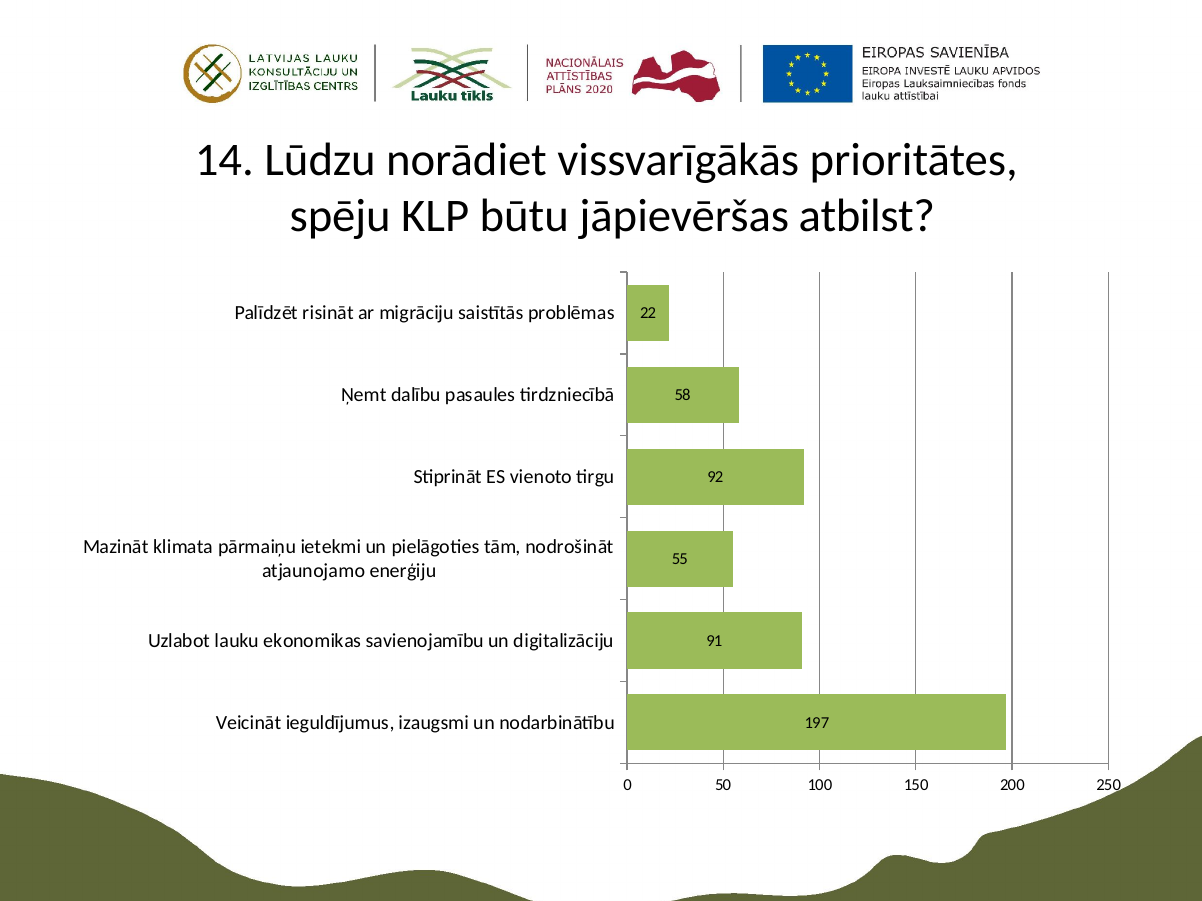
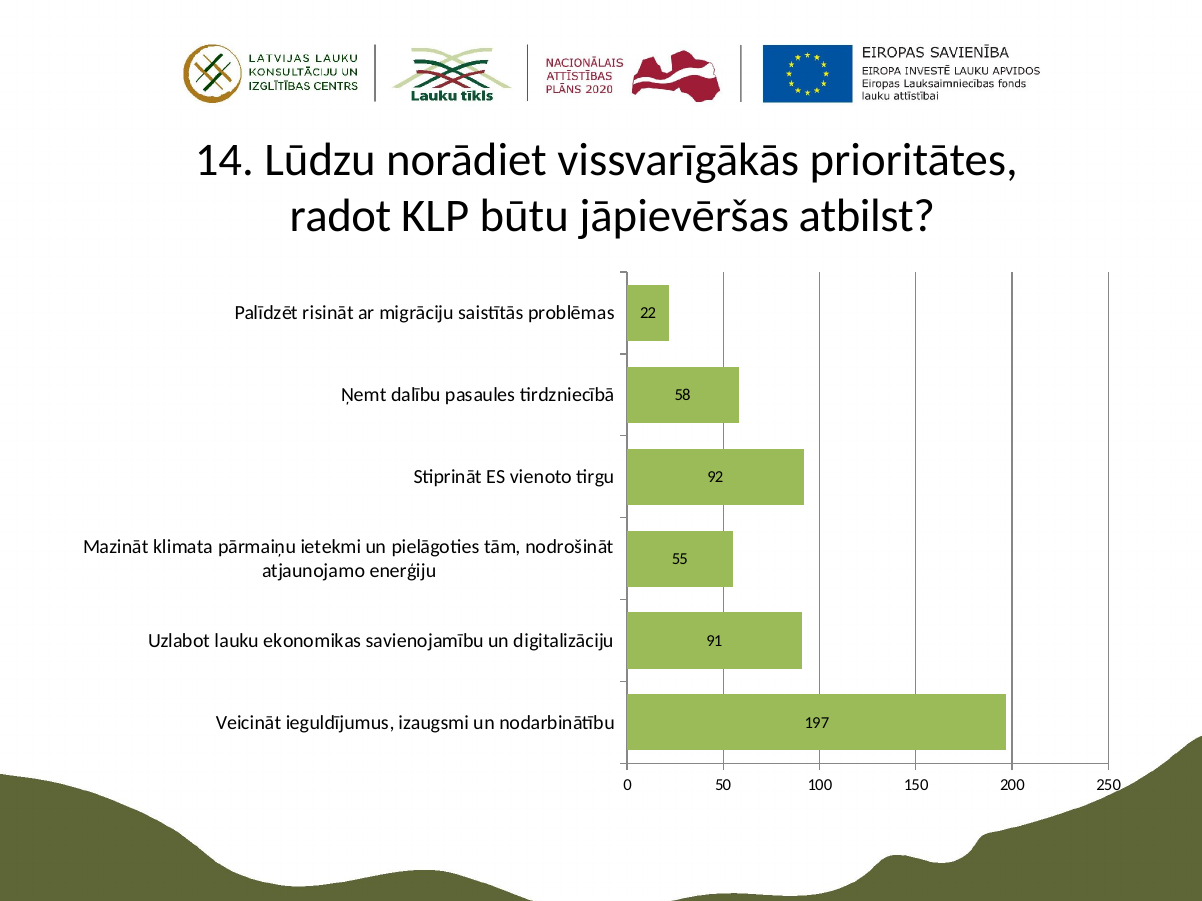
spēju: spēju -> radot (340, 216)
